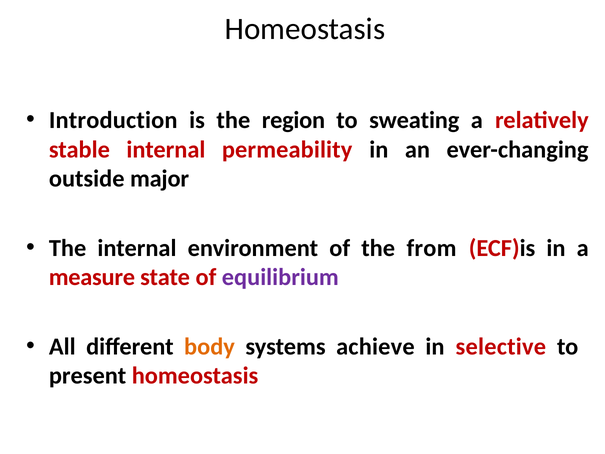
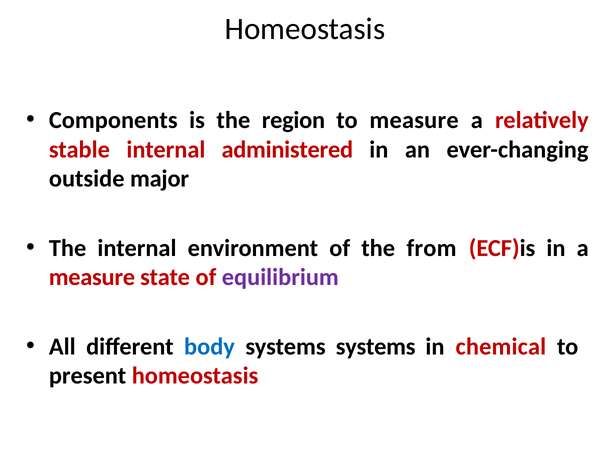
Introduction: Introduction -> Components (113, 120)
to sweating: sweating -> measure (414, 120)
permeability: permeability -> administered (287, 149)
body colour: orange -> blue (210, 346)
systems achieve: achieve -> systems (376, 346)
selective: selective -> chemical (501, 346)
